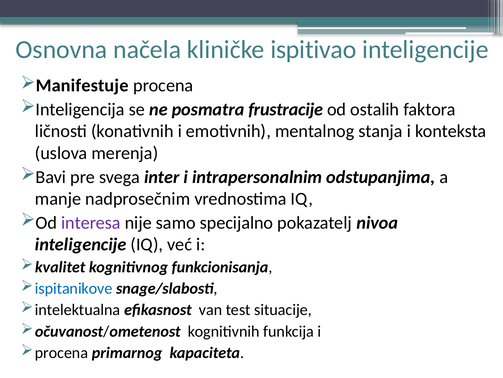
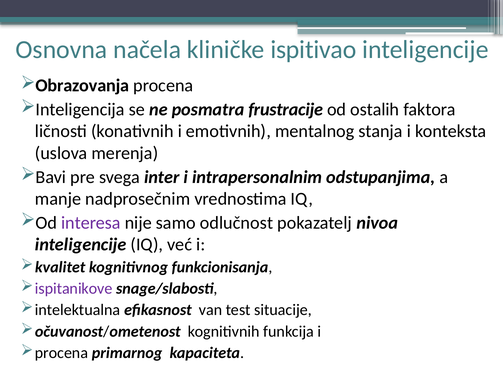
Manifestuje: Manifestuje -> Obrazovanja (82, 85)
specijalno: specijalno -> odlučnost (236, 222)
ispitanikove colour: blue -> purple (74, 288)
